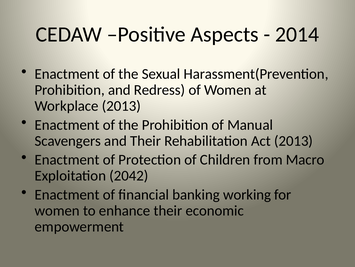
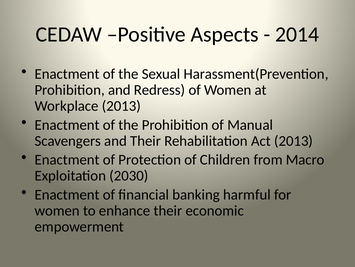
2042: 2042 -> 2030 (129, 175)
working: working -> harmful (247, 194)
